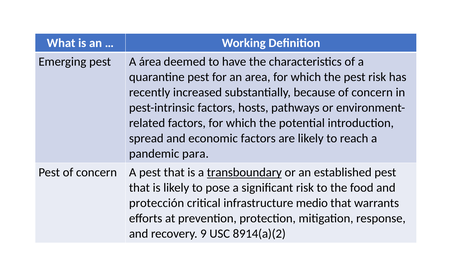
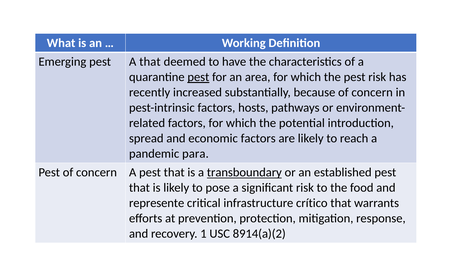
A área: área -> that (150, 62)
pest underline: none -> present (198, 77)
protección: protección -> represente (157, 203)
medio: medio -> crítico (312, 203)
9: 9 -> 1 (203, 234)
